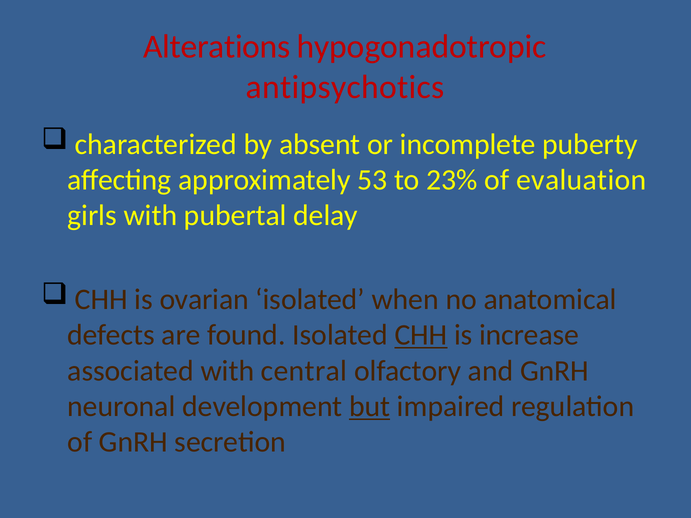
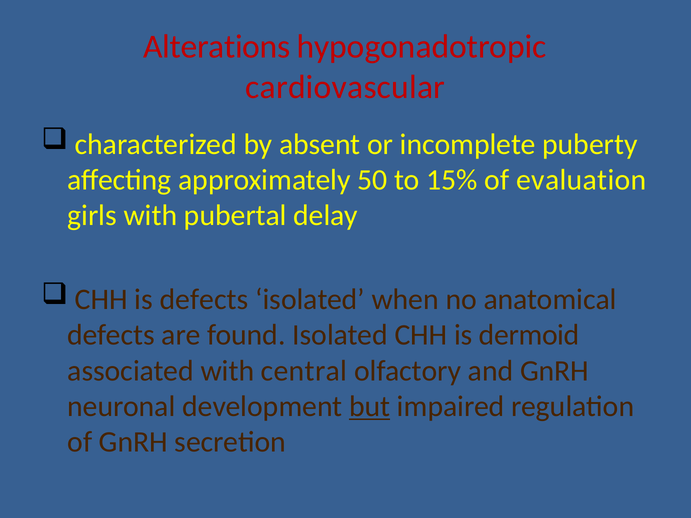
antipsychotics: antipsychotics -> cardiovascular (345, 87)
53: 53 -> 50 (372, 180)
23%: 23% -> 15% (452, 180)
is ovarian: ovarian -> defects (204, 299)
CHH underline: present -> none (421, 335)
increase: increase -> dermoid (529, 335)
